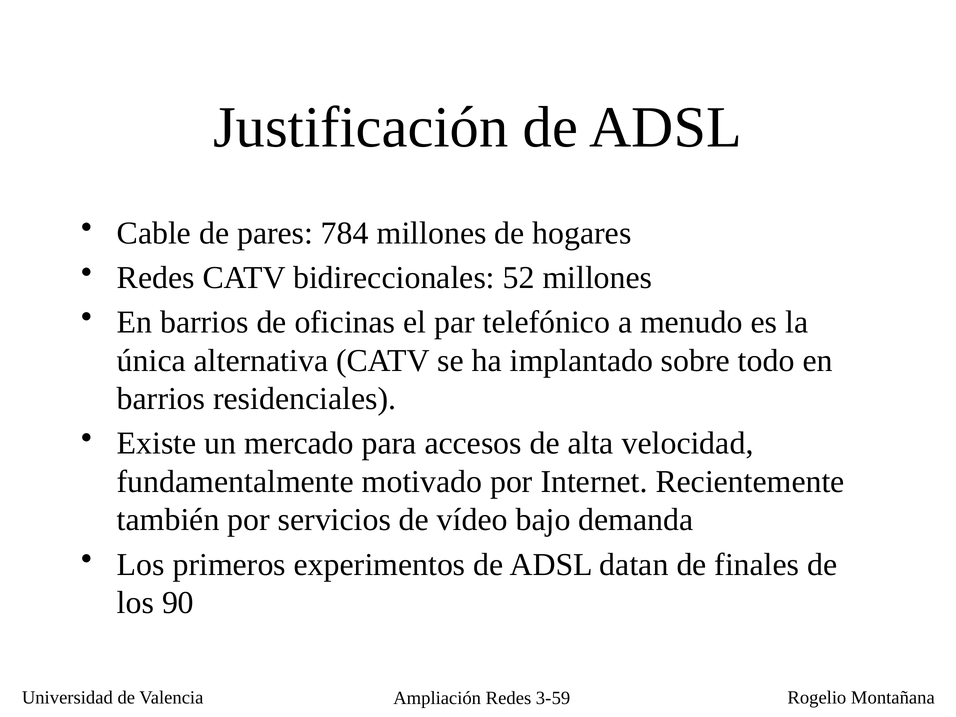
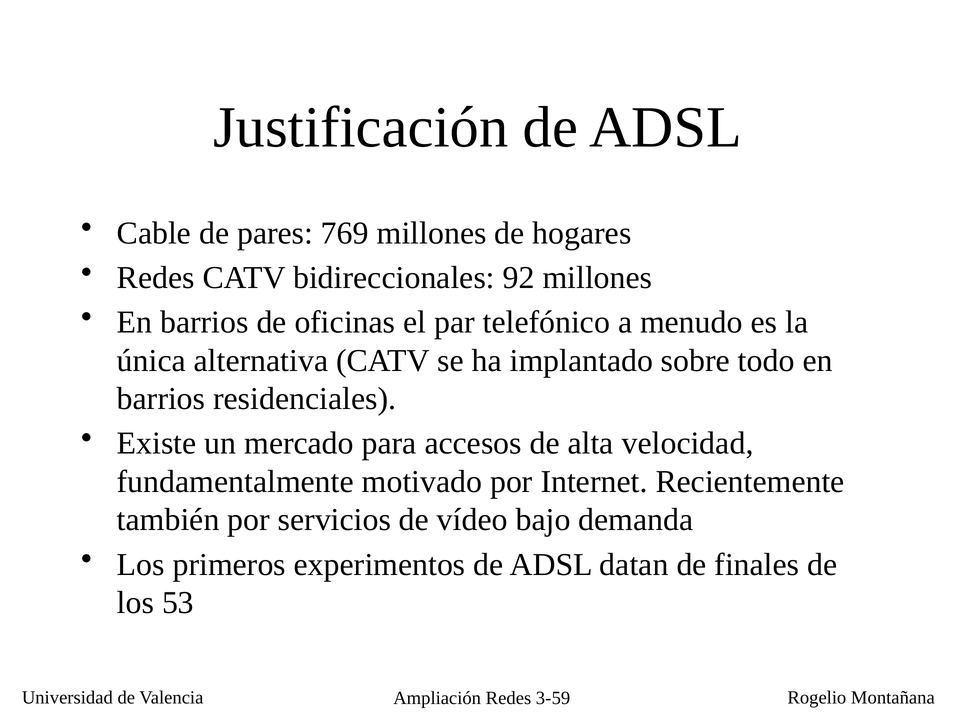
784: 784 -> 769 (345, 233)
52: 52 -> 92 (519, 278)
90: 90 -> 53 (178, 603)
